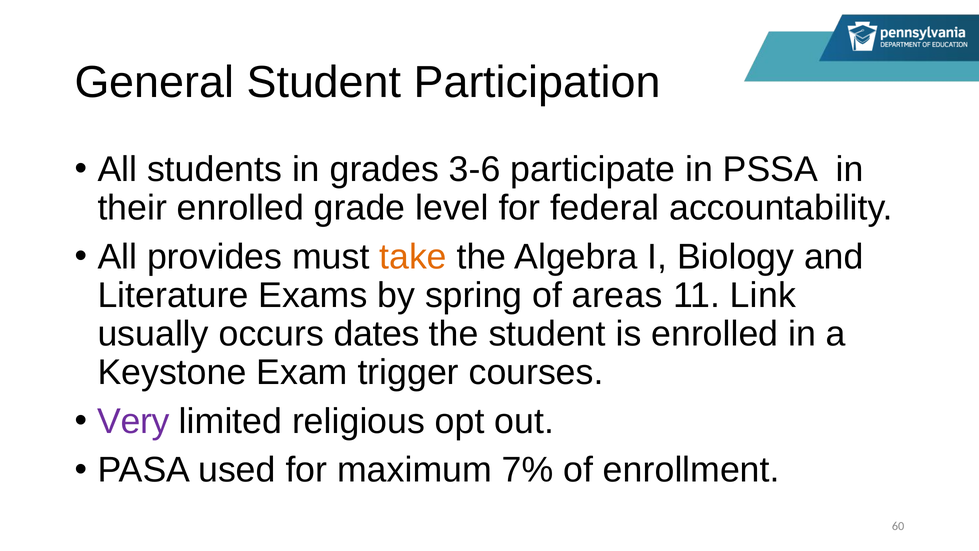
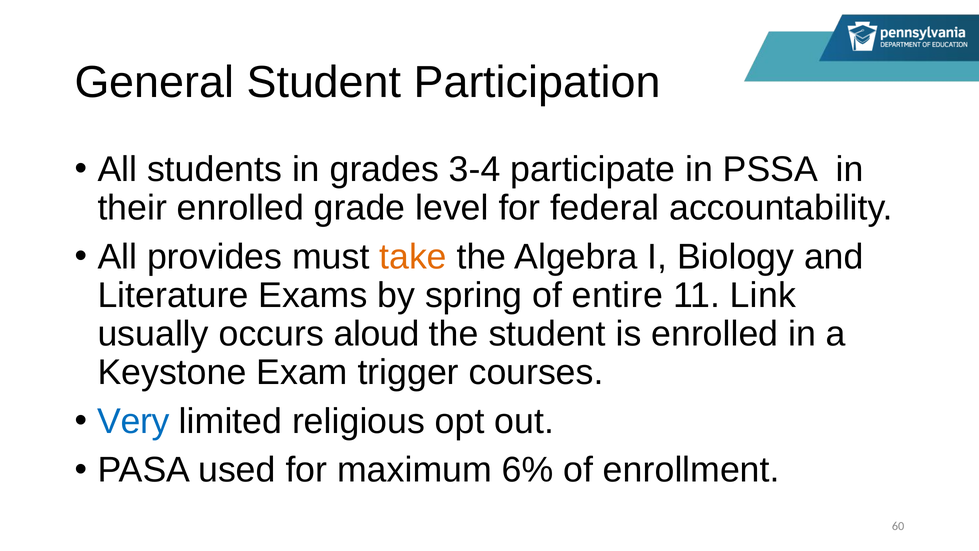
3-6: 3-6 -> 3-4 (475, 169)
areas: areas -> entire (617, 295)
dates: dates -> aloud (377, 334)
Very colour: purple -> blue (133, 421)
7%: 7% -> 6% (528, 470)
